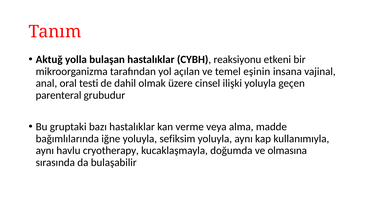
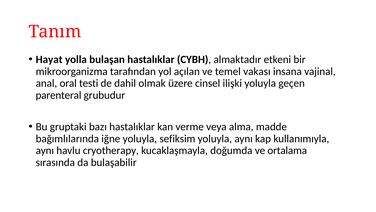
Aktuğ: Aktuğ -> Hayat (49, 59)
reaksiyonu: reaksiyonu -> almaktadır (237, 59)
eşinin: eşinin -> vakası (257, 71)
olmasına: olmasına -> ortalama (287, 150)
